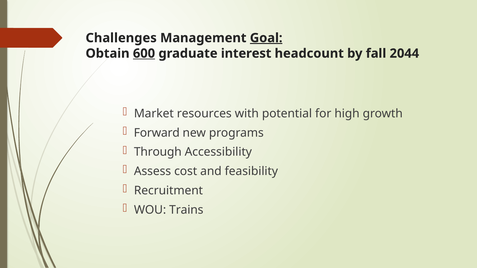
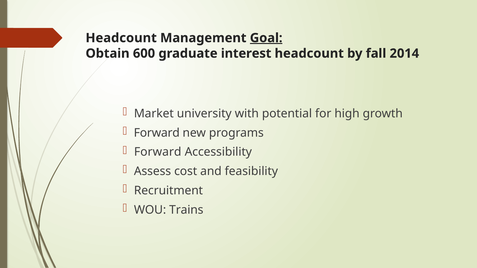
Challenges: Challenges -> Headcount (121, 38)
600 underline: present -> none (144, 53)
2044: 2044 -> 2014 (404, 53)
resources: resources -> university (204, 114)
Through: Through -> Forward (158, 152)
